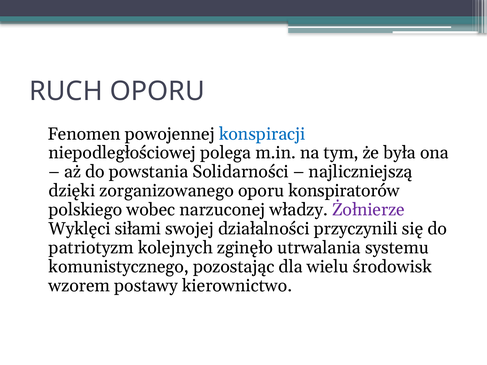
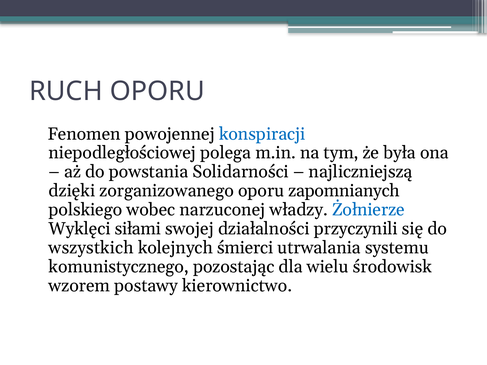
konspiratorów: konspiratorów -> zapomnianych (344, 191)
Żołnierze colour: purple -> blue (368, 210)
patriotyzm: patriotyzm -> wszystkich (91, 248)
zginęło: zginęło -> śmierci (245, 248)
